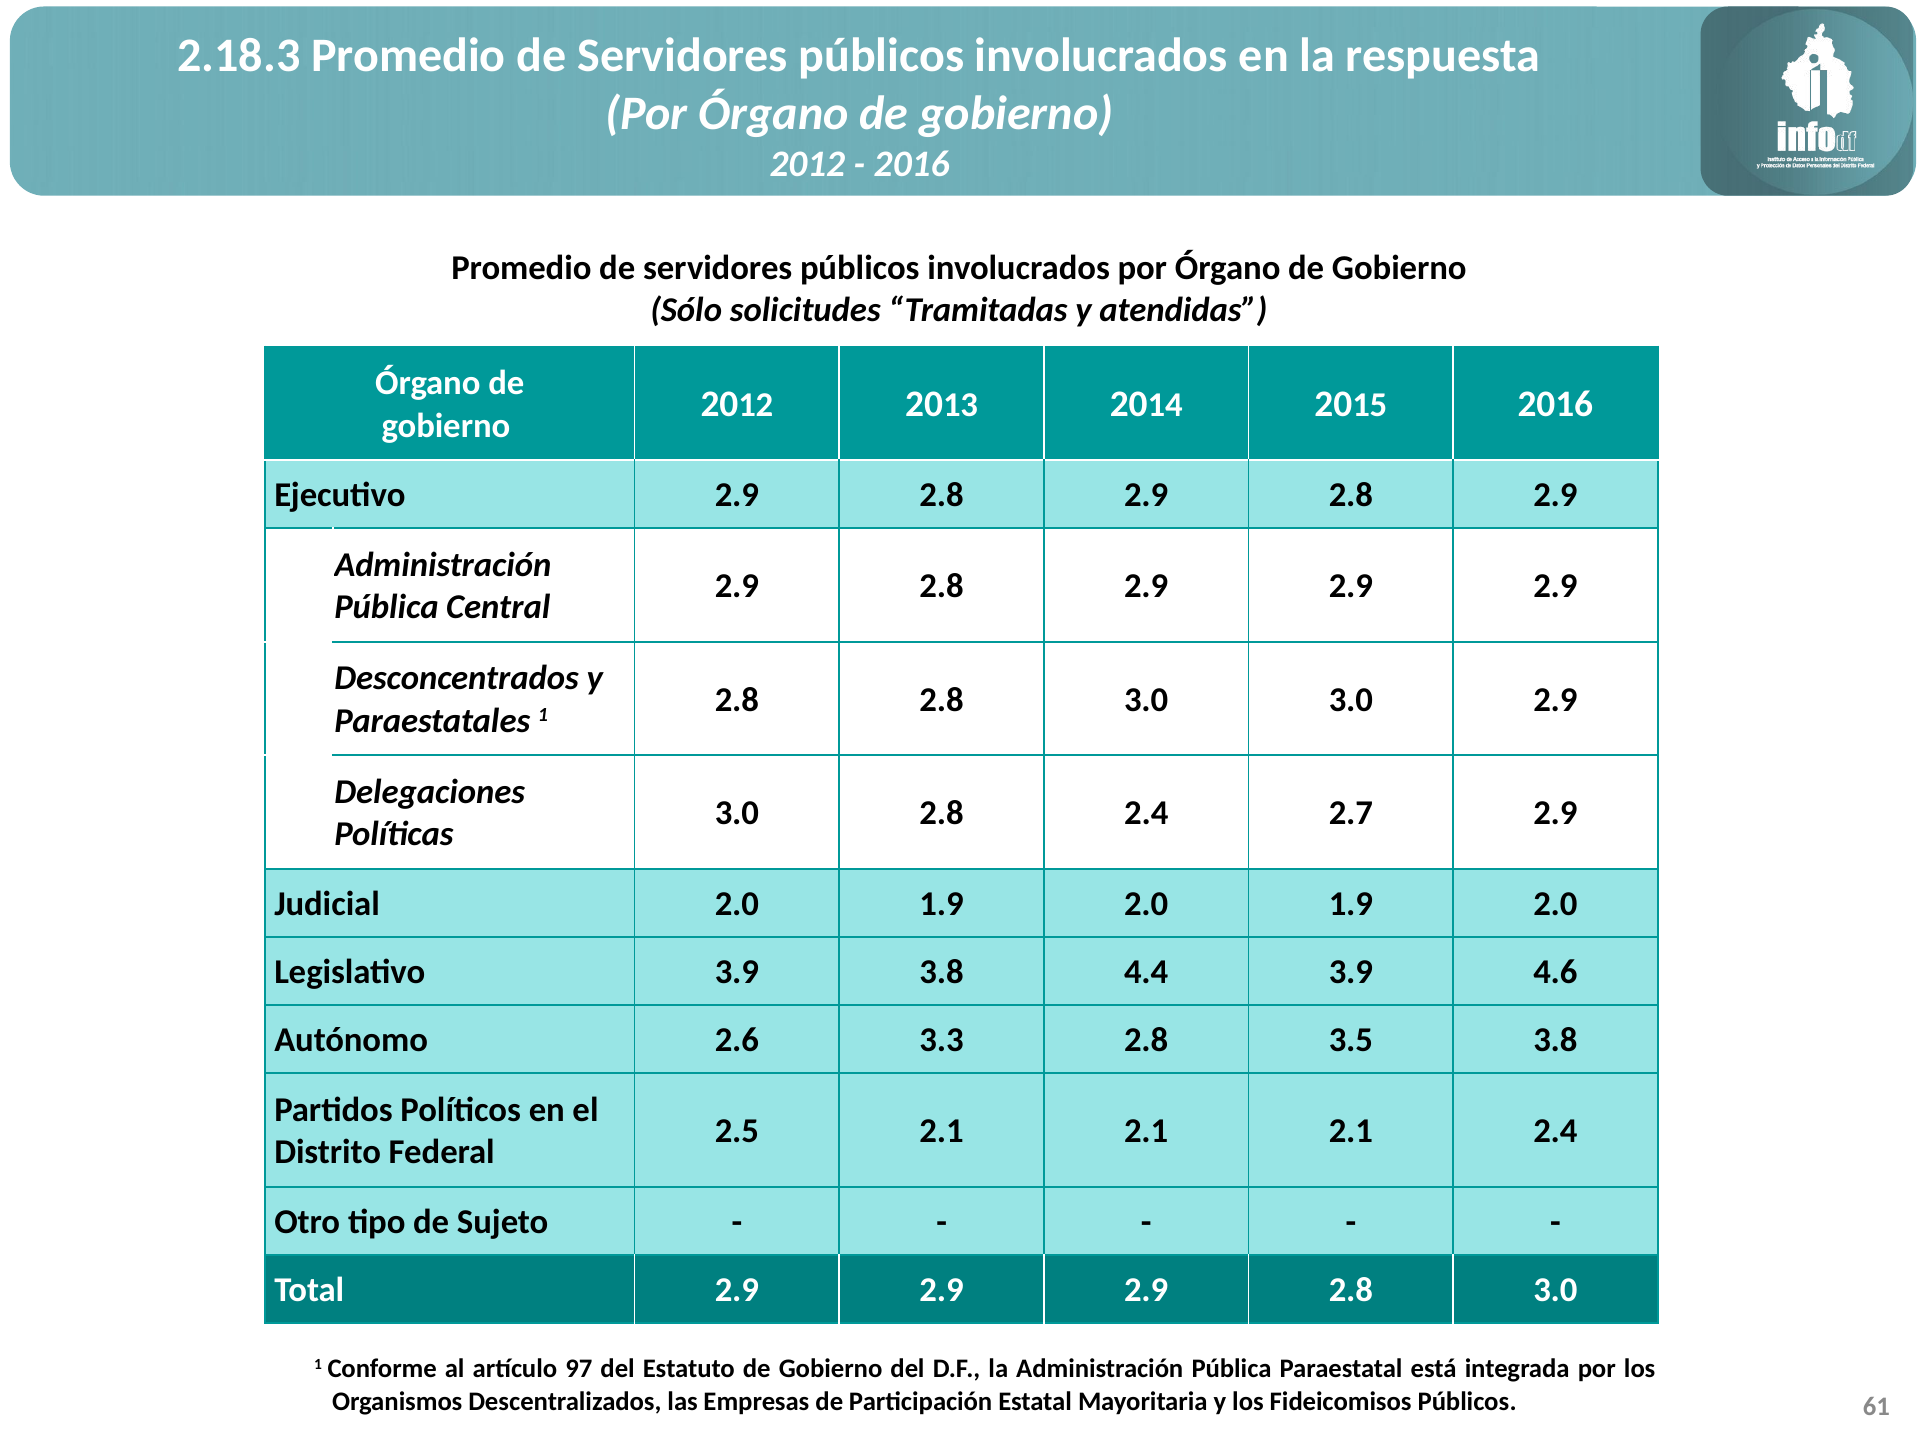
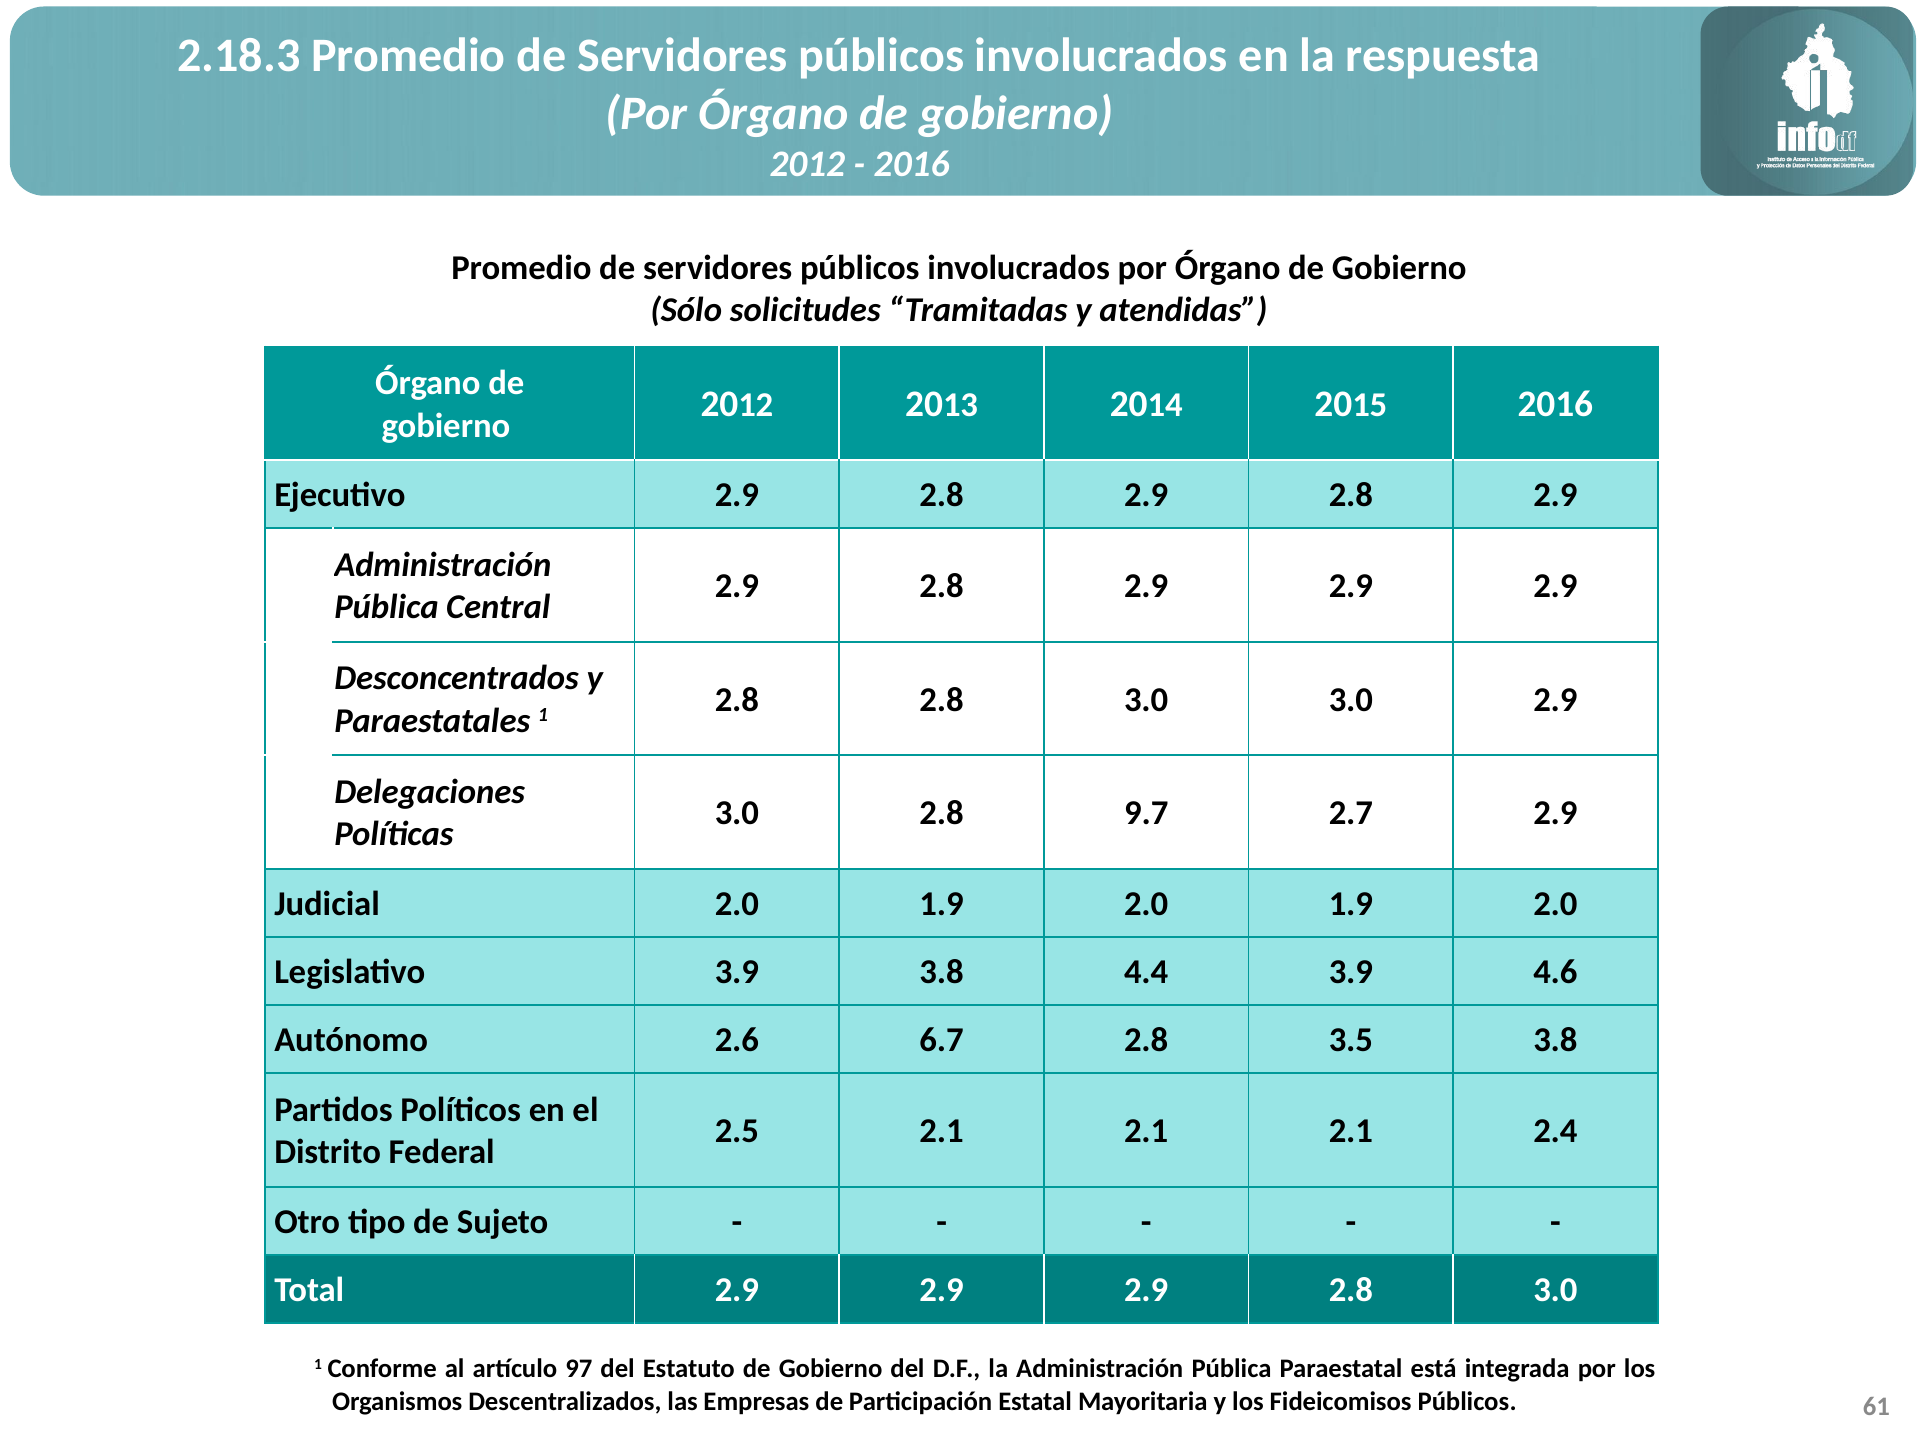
2.8 2.4: 2.4 -> 9.7 (1146, 813)
3.3: 3.3 -> 6.7 (942, 1041)
